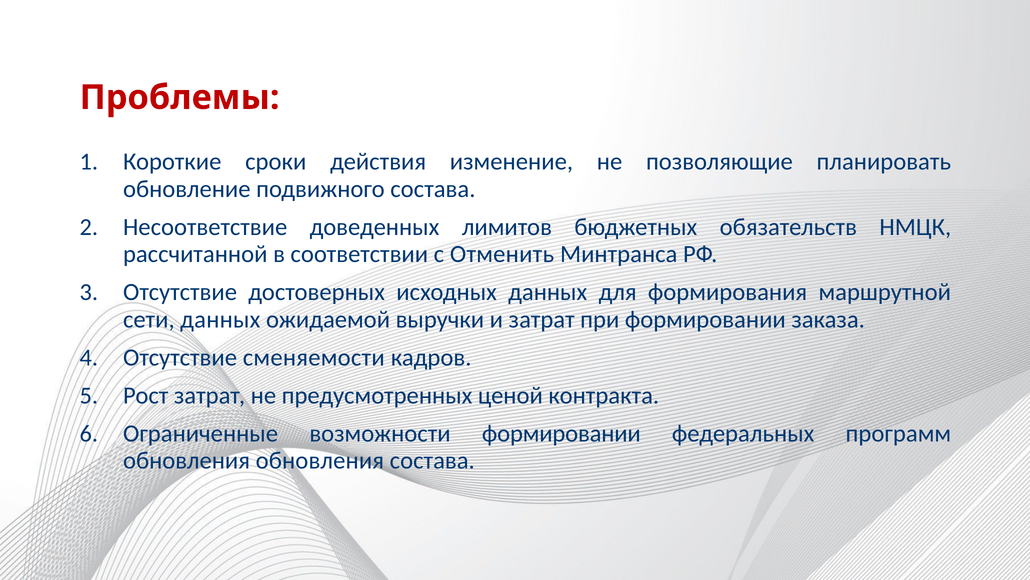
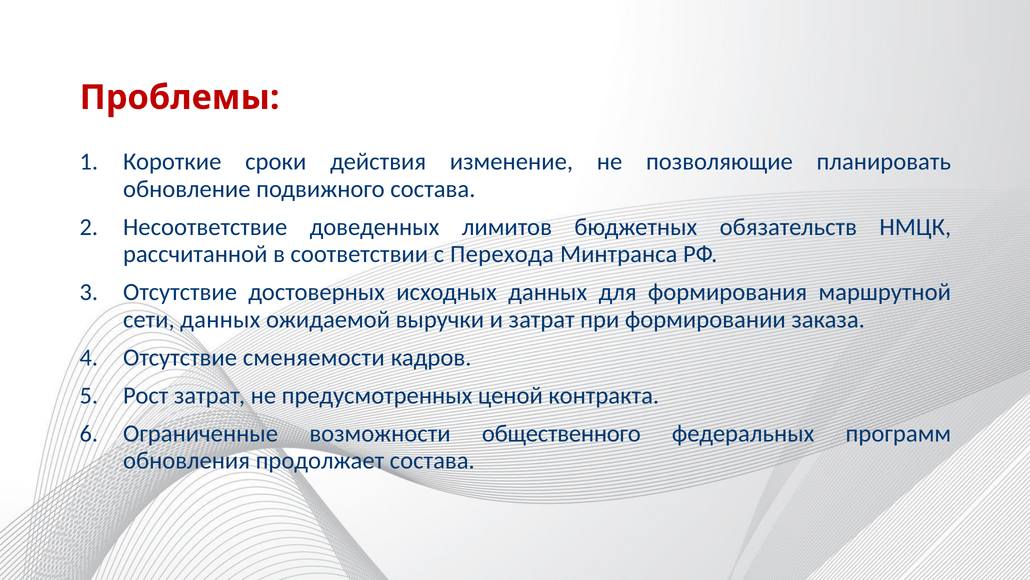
Отменить: Отменить -> Перехода (502, 254)
возможности формировании: формировании -> общественного (561, 433)
обновления обновления: обновления -> продолжает (320, 460)
